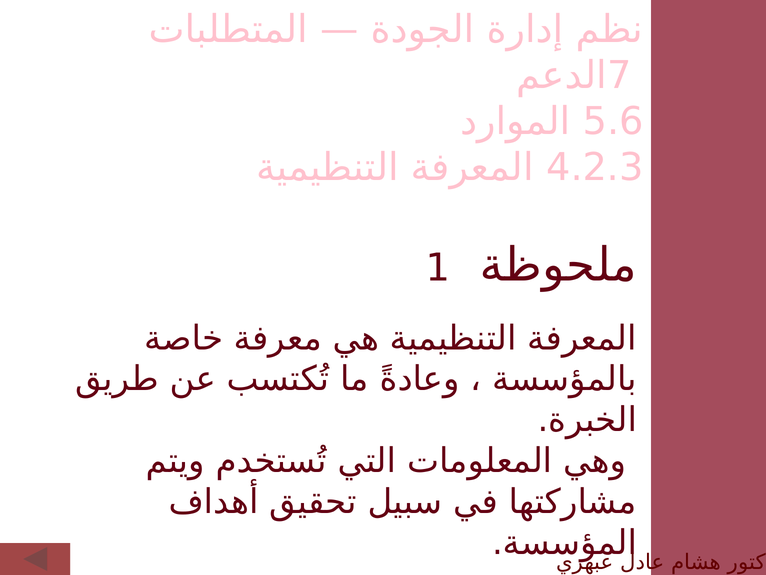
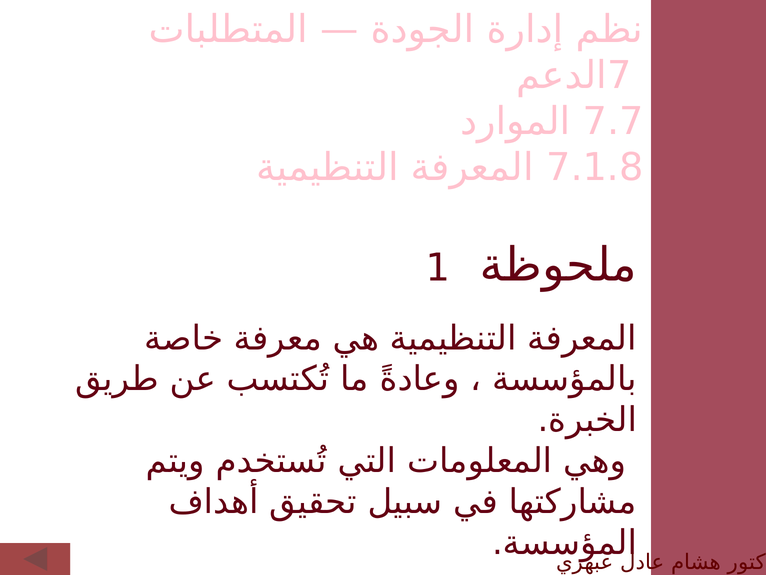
5.6: 5.6 -> 7.7 (613, 121)
4.2.3: 4.2.3 -> 7.1.8 (595, 167)
